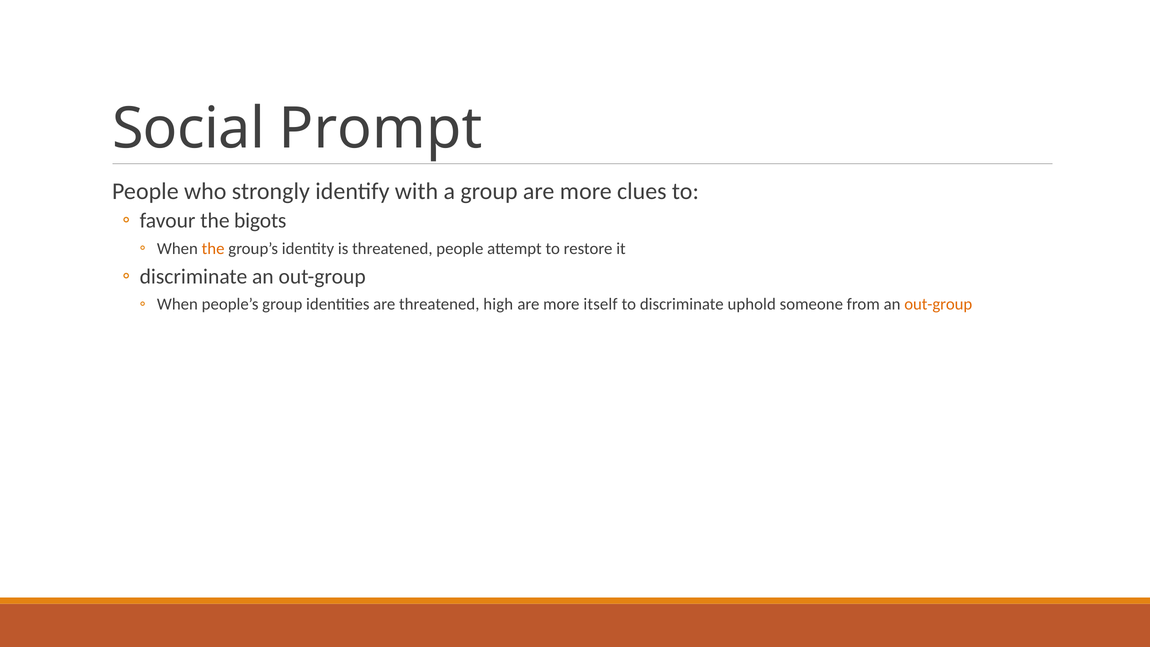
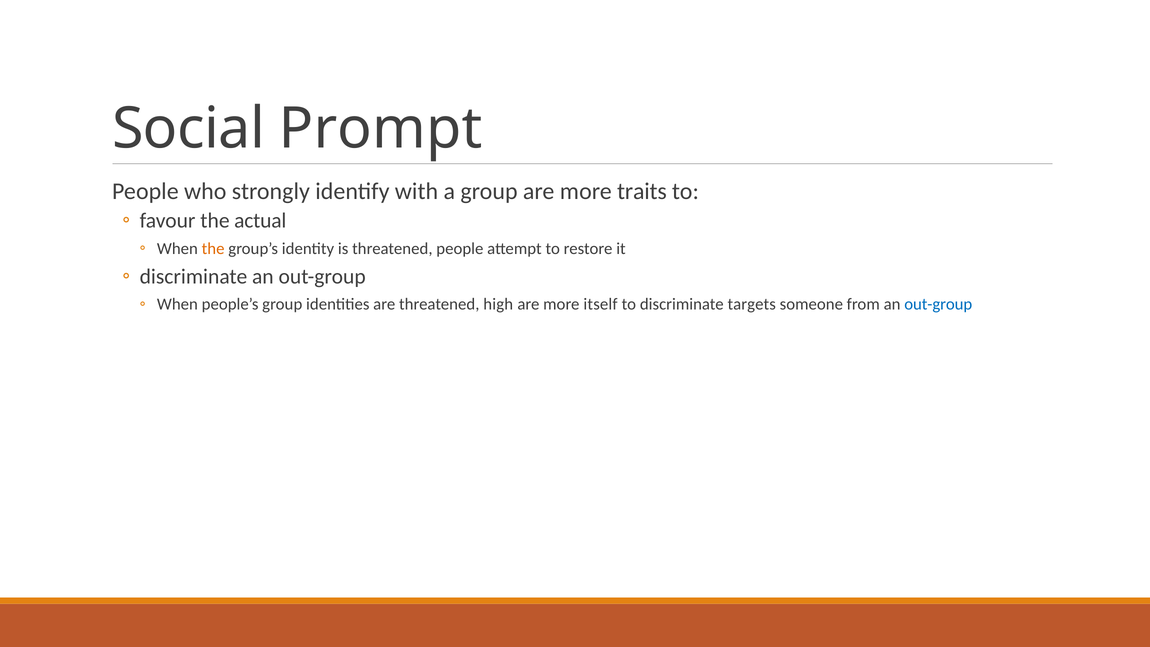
clues: clues -> traits (642, 191)
bigots: bigots -> actual (260, 221)
uphold: uphold -> targets (752, 304)
out-group colour: orange -> blue (938, 304)
